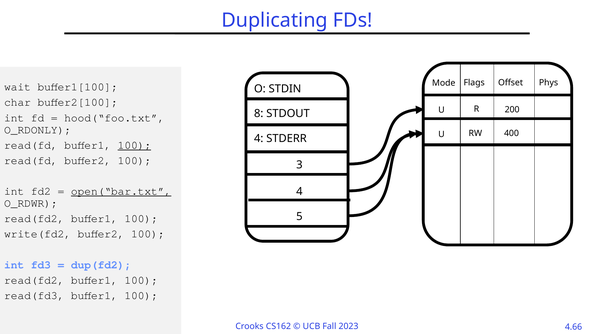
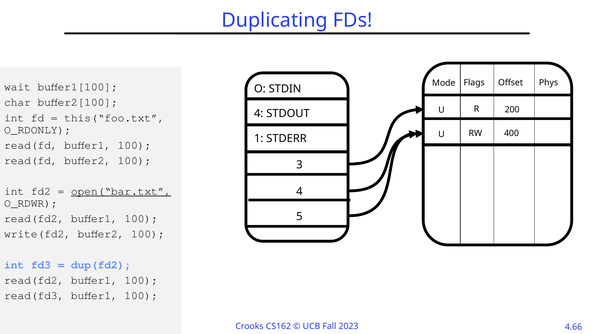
8: 8 -> 4 (259, 113)
hood(“foo.txt: hood(“foo.txt -> this(“foo.txt (114, 118)
4: 4 -> 1 (259, 139)
100 underline: present -> none (134, 145)
